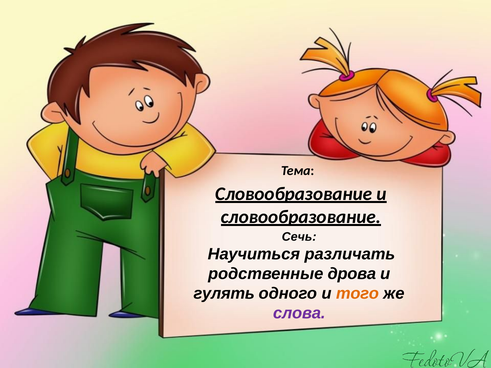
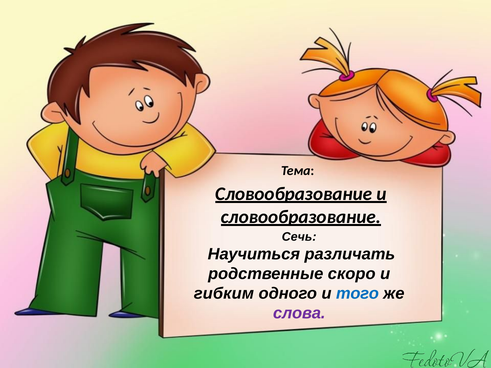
дрова: дрова -> скоро (352, 274)
гулять: гулять -> гибким (224, 294)
того colour: orange -> blue (357, 294)
